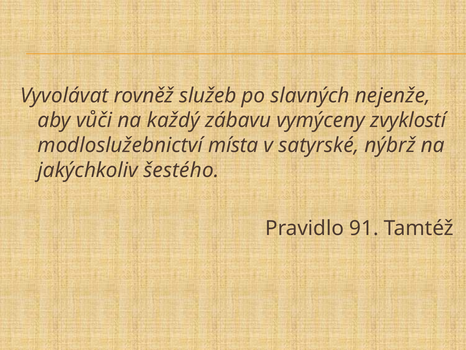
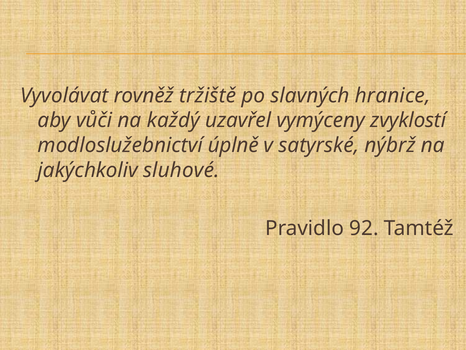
služeb: služeb -> tržiště (208, 95)
nejenže: nejenže -> hranice (393, 95)
zábavu: zábavu -> uzavřel (238, 120)
místa: místa -> úplně (233, 145)
šestého: šestého -> sluhové (181, 170)
91: 91 -> 92 (364, 228)
